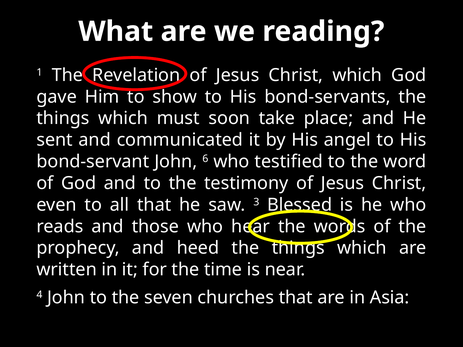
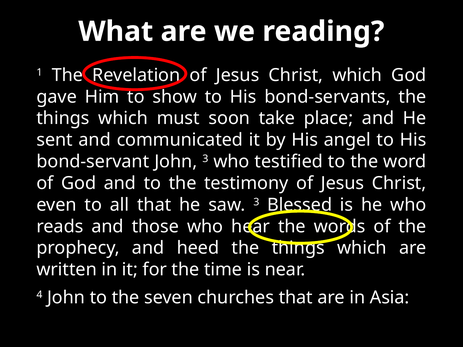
John 6: 6 -> 3 (205, 159)
